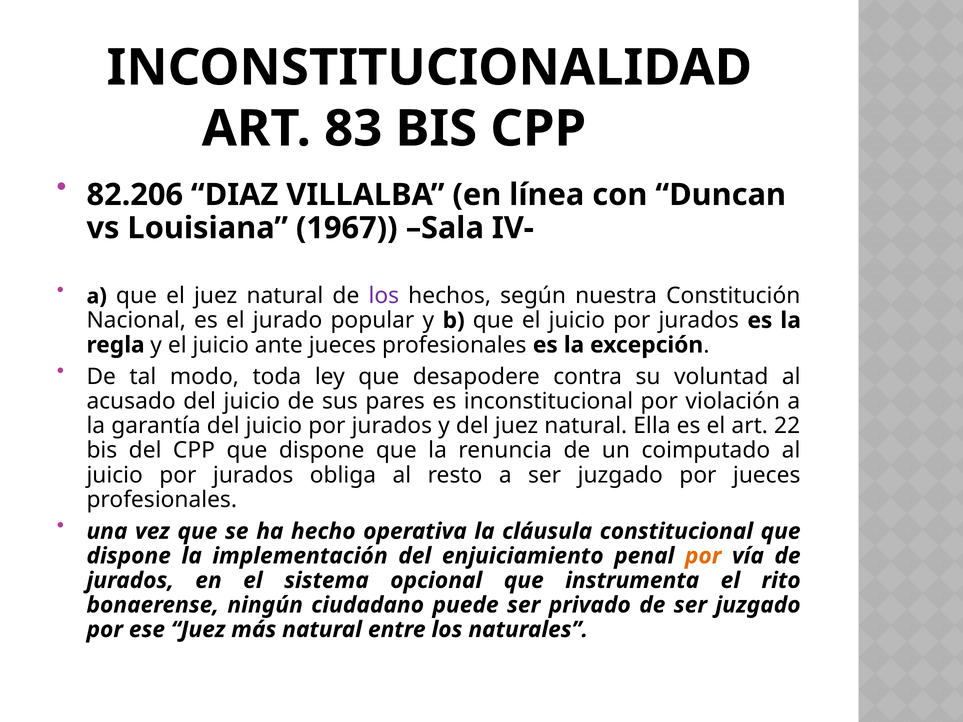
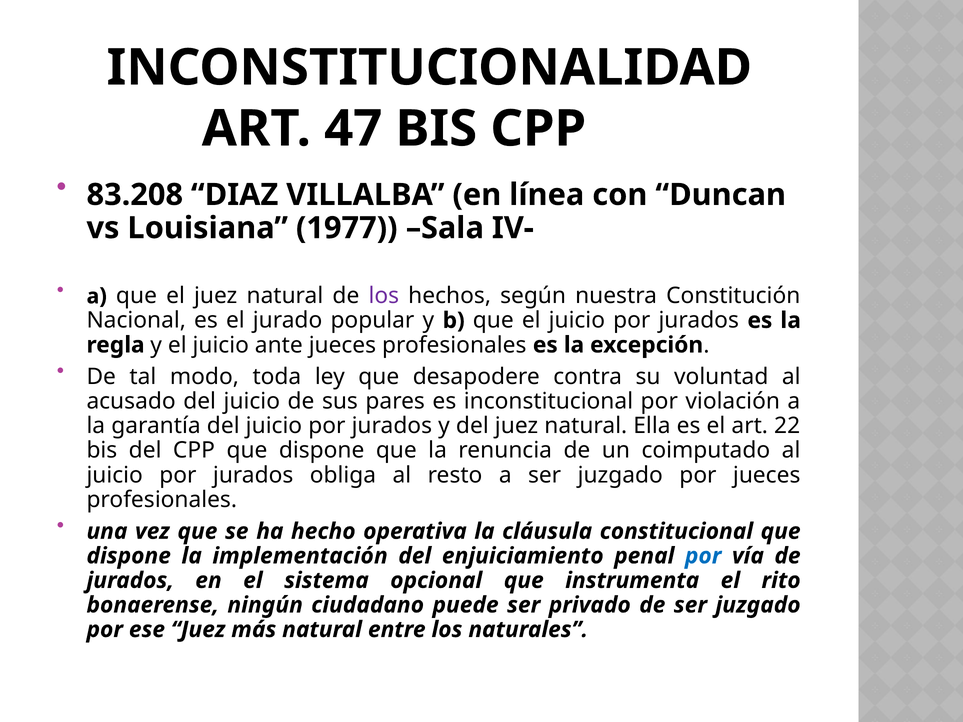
83: 83 -> 47 (353, 129)
82.206: 82.206 -> 83.208 (135, 195)
1967: 1967 -> 1977 (347, 228)
por colour: orange -> blue (703, 556)
